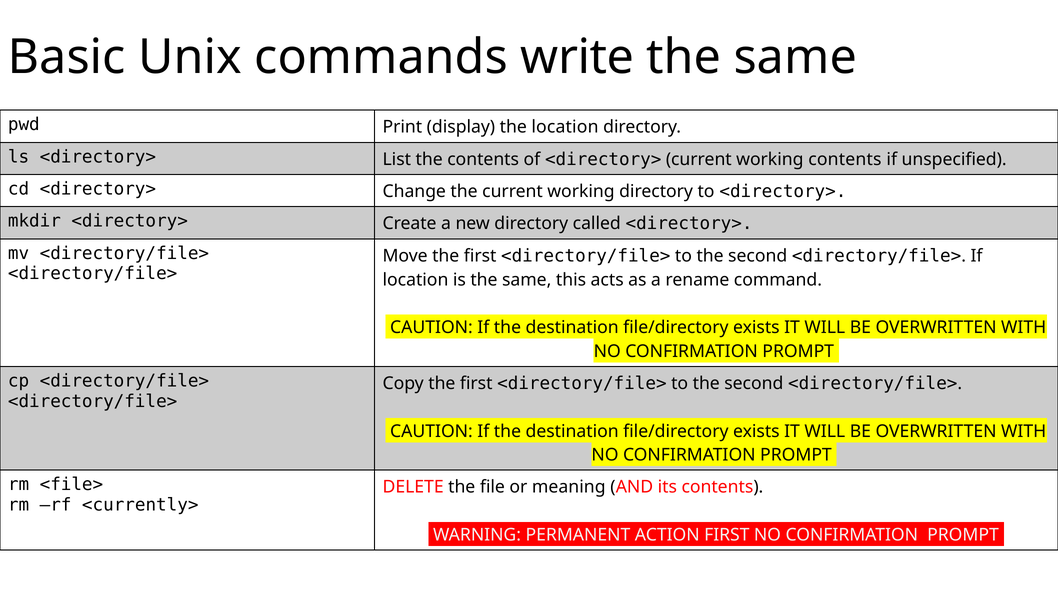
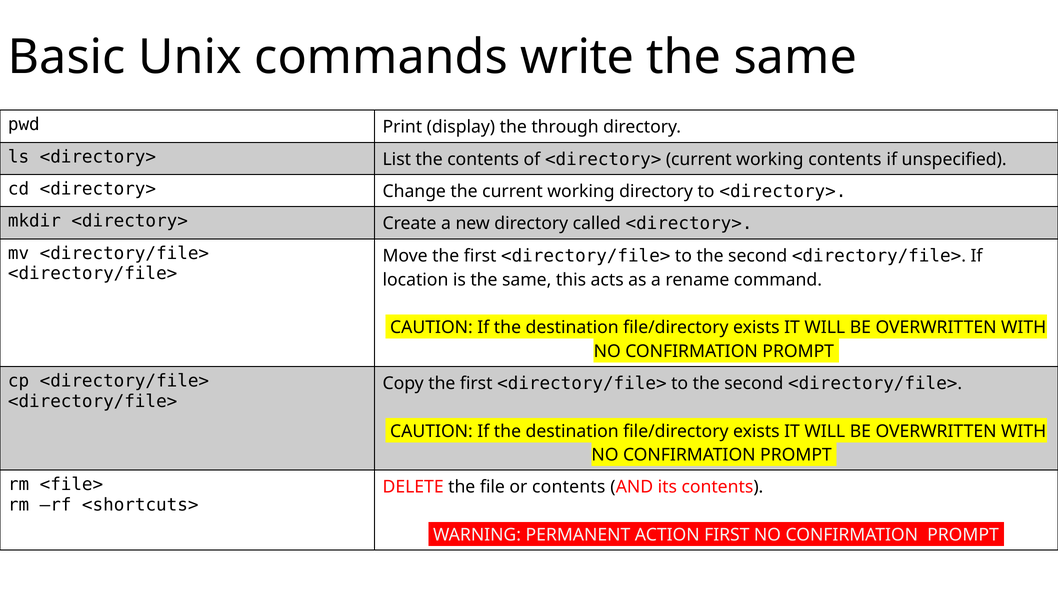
the location: location -> through (565, 127)
or meaning: meaning -> contents (569, 487)
<currently>: <currently> -> <shortcuts> (140, 505)
